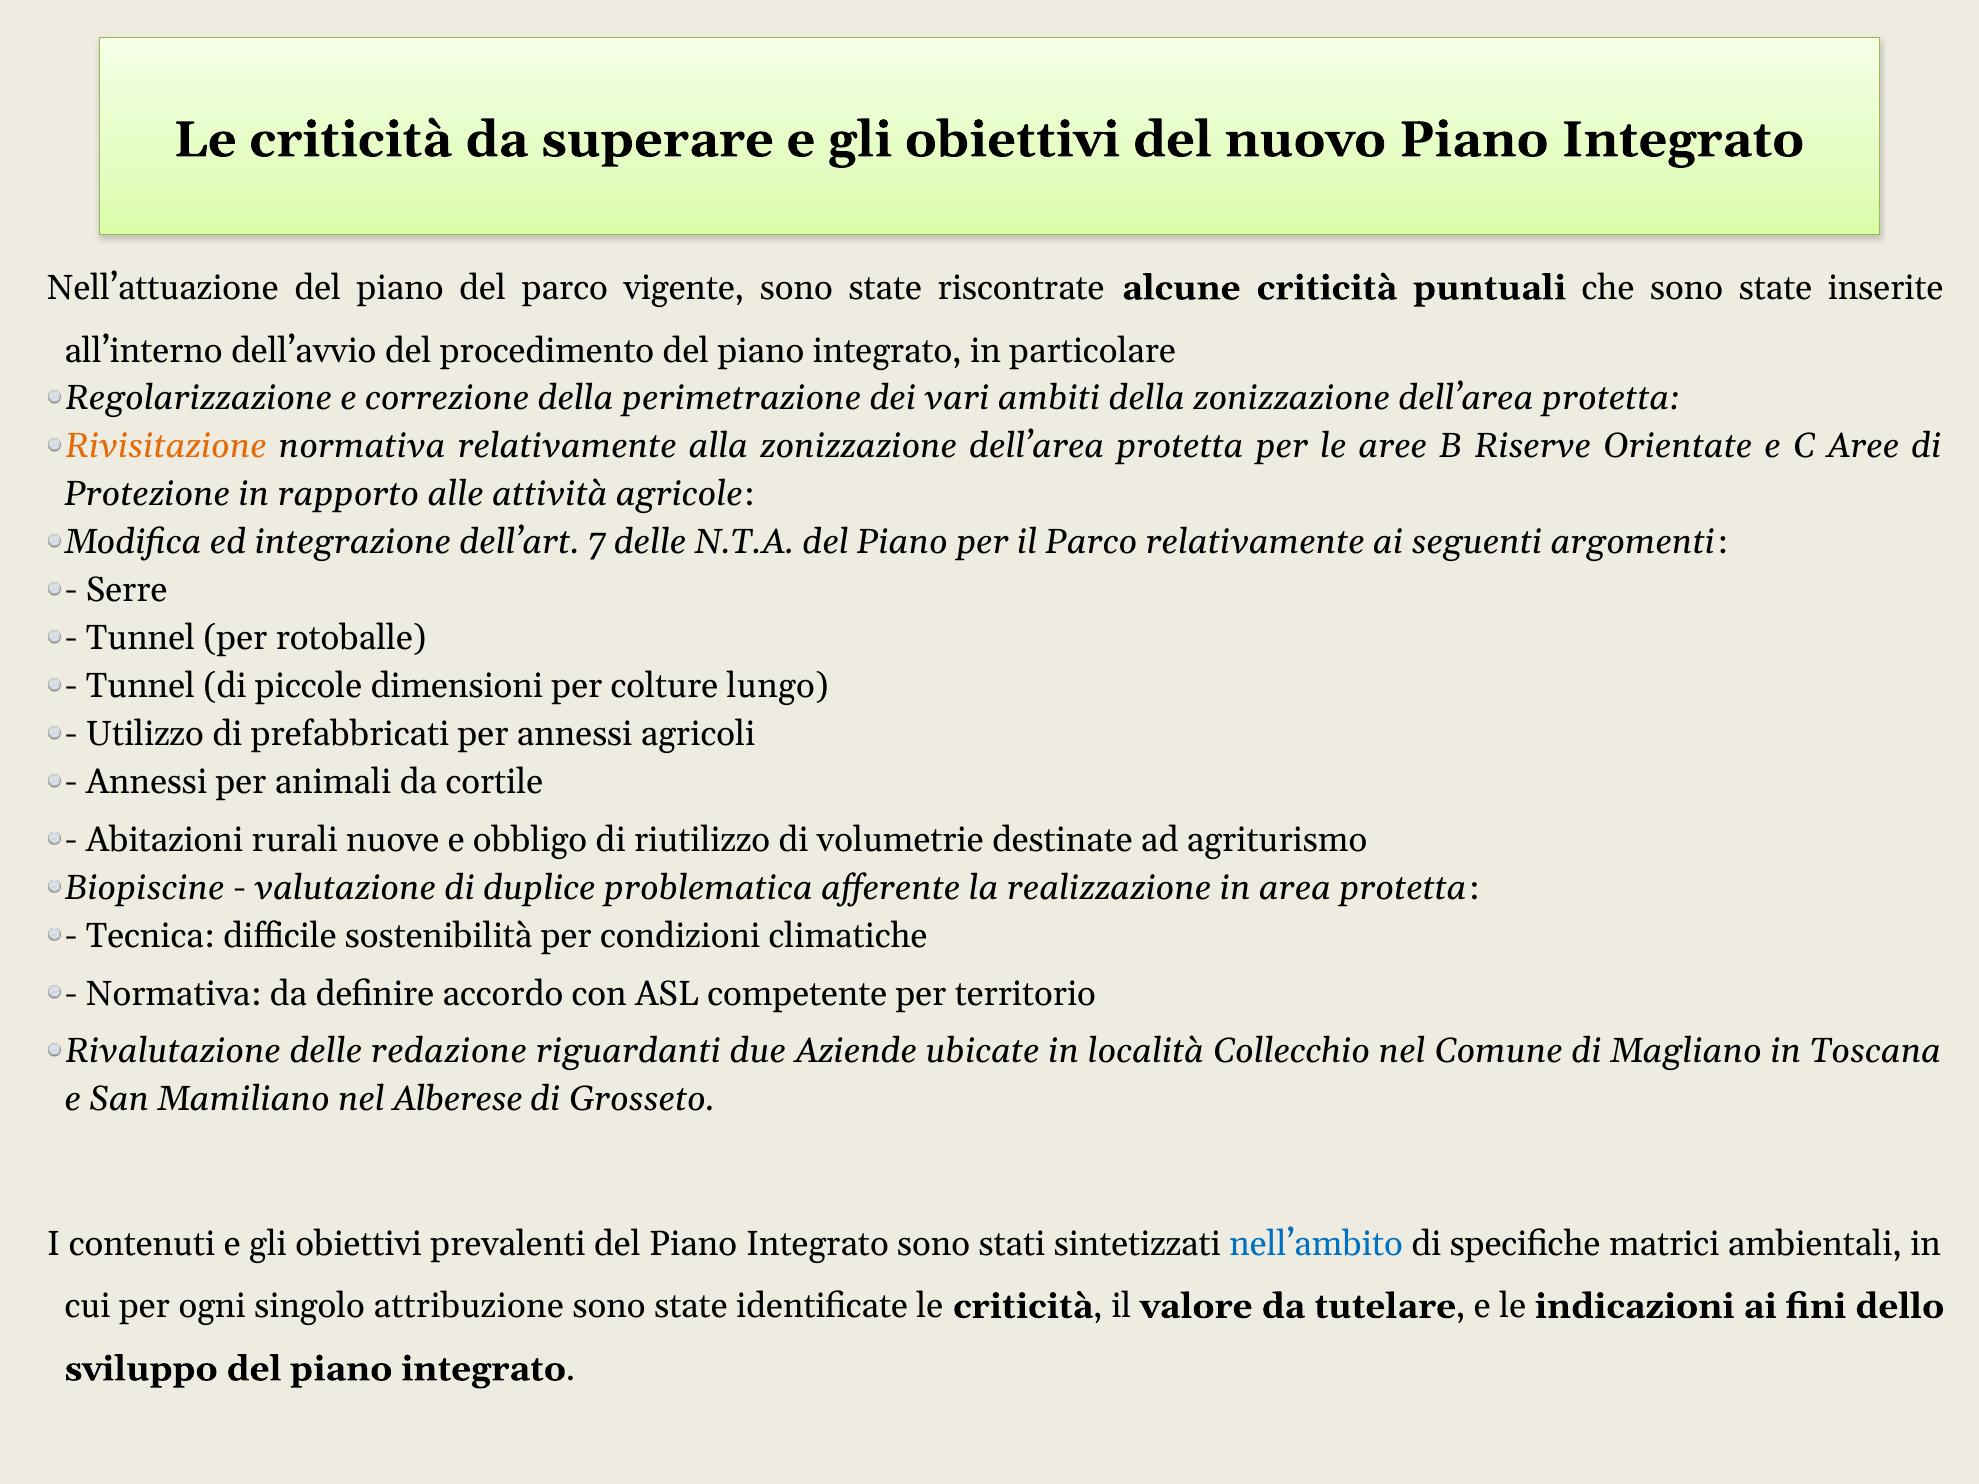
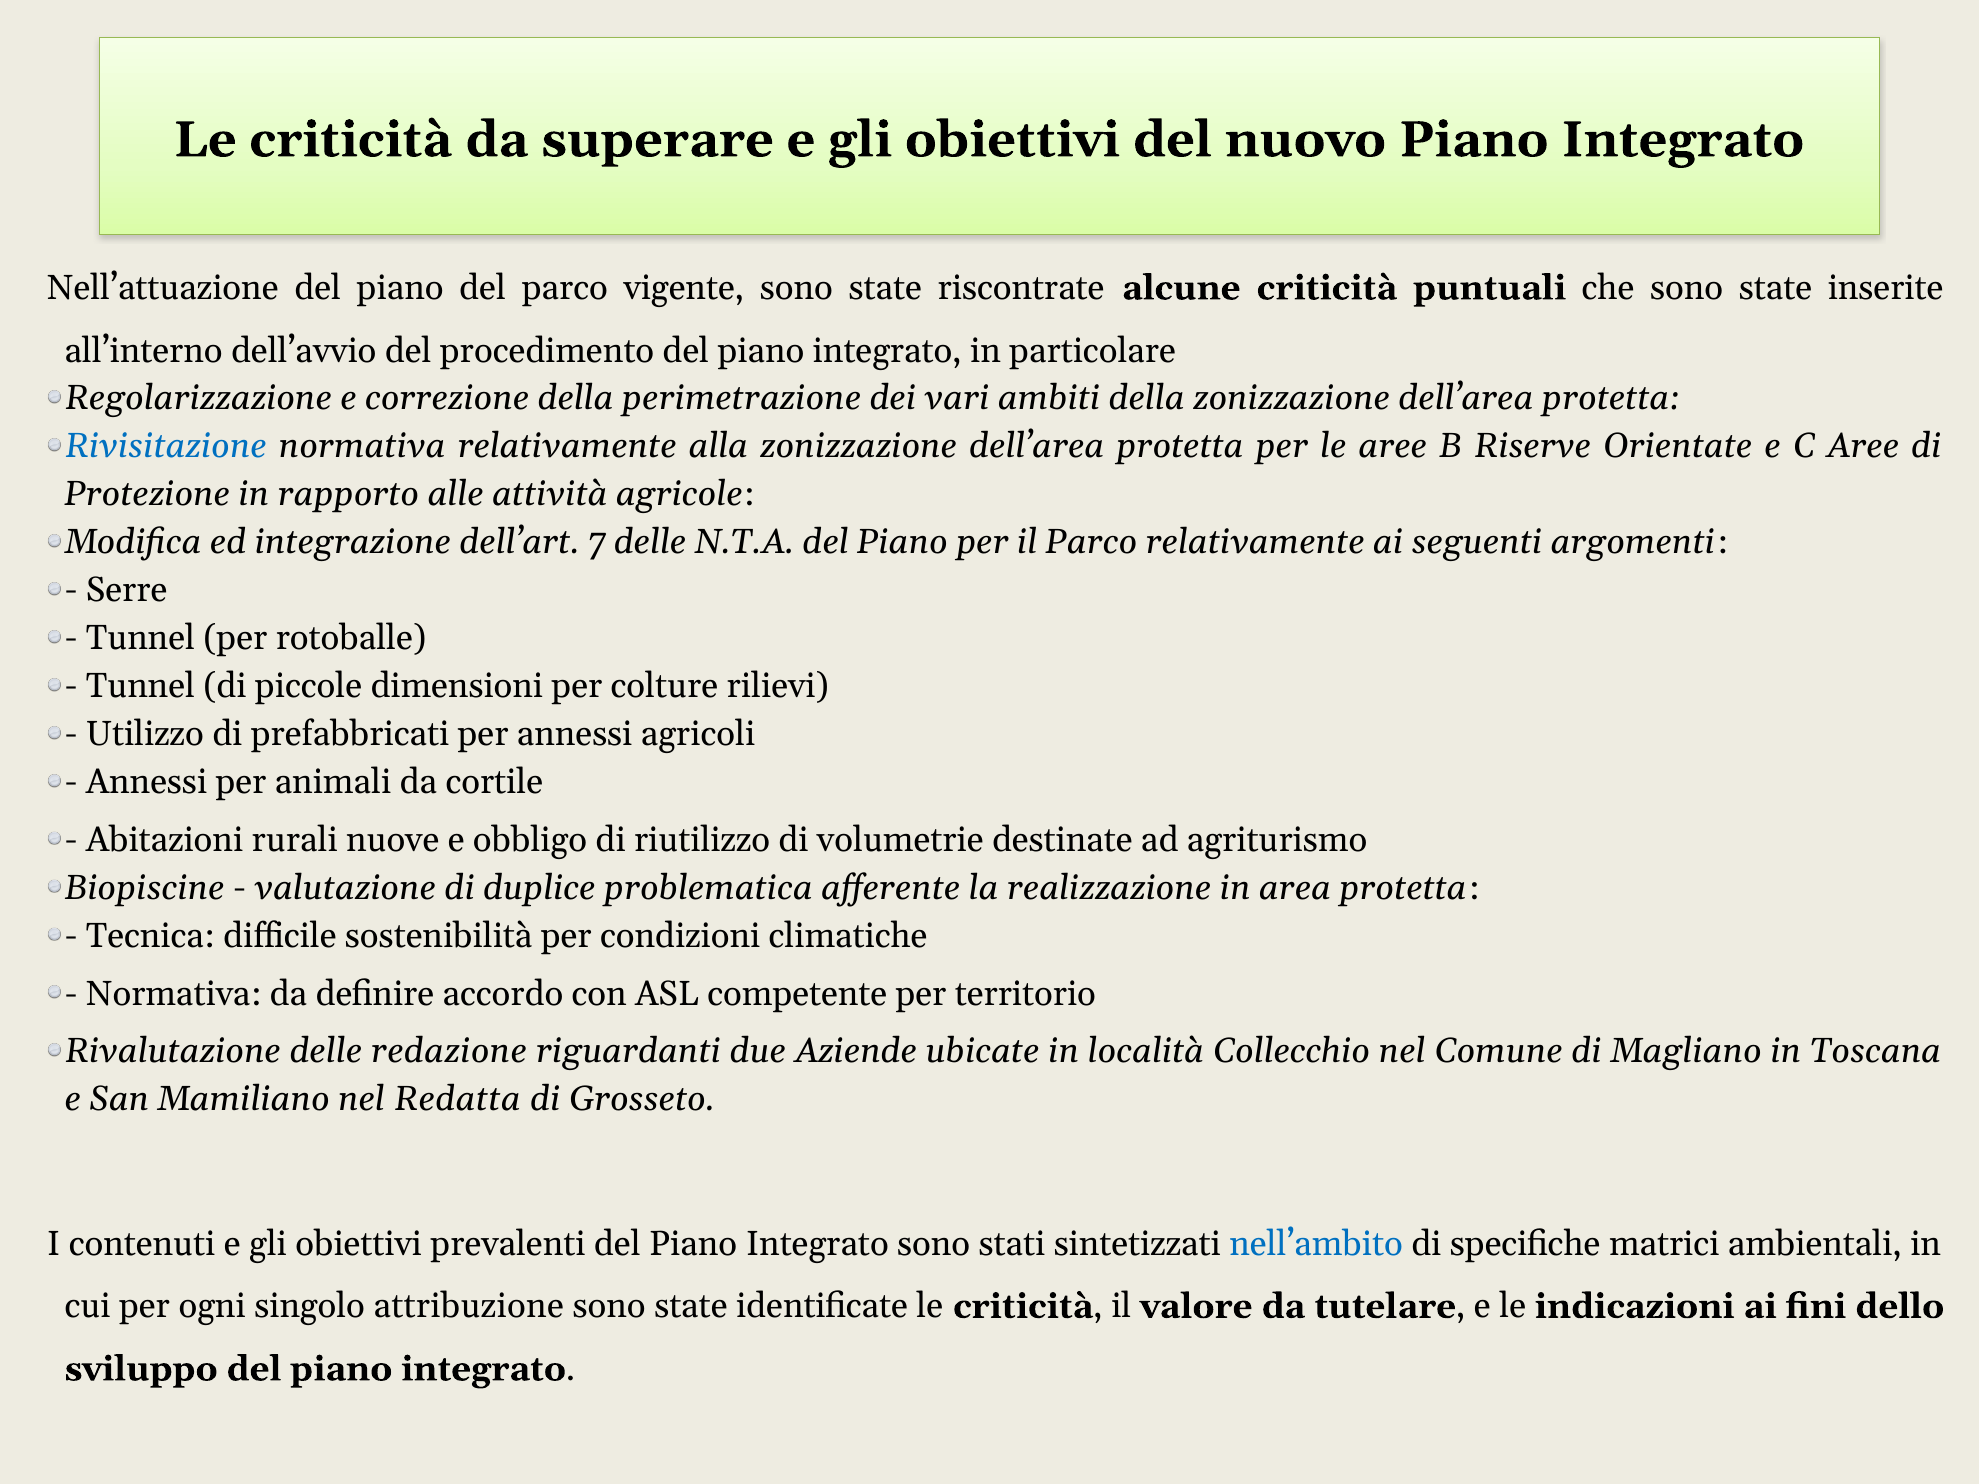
Rivisitazione colour: orange -> blue (166, 447)
lungo: lungo -> rilievi (778, 687)
Alberese: Alberese -> Redatta (457, 1099)
